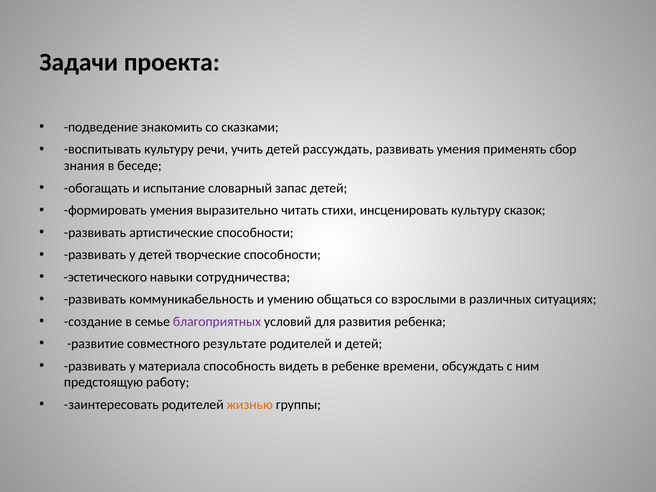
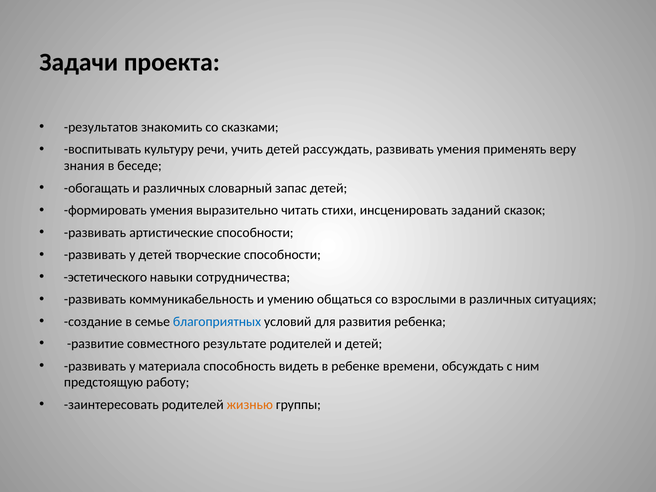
подведение: подведение -> результатов (101, 127)
сбор: сбор -> веру (563, 149)
и испытание: испытание -> различных (174, 188)
инсценировать культуру: культуру -> заданий (476, 210)
благоприятных colour: purple -> blue (217, 322)
